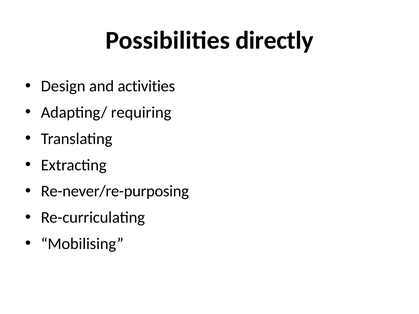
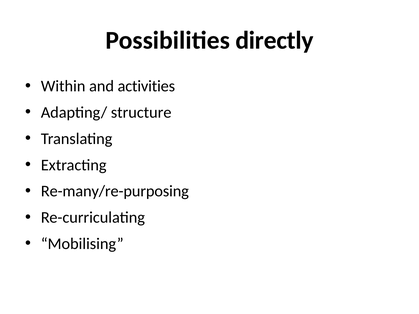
Design: Design -> Within (63, 86)
requiring: requiring -> structure (141, 113)
Re-never/re-purposing: Re-never/re-purposing -> Re-many/re-purposing (115, 191)
